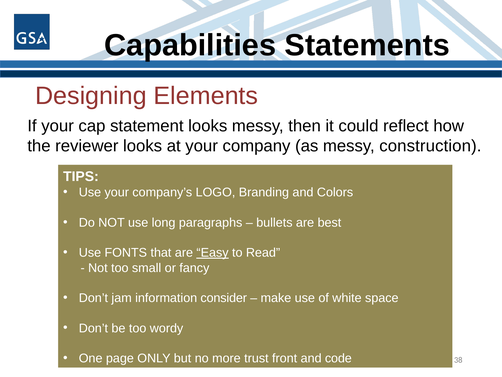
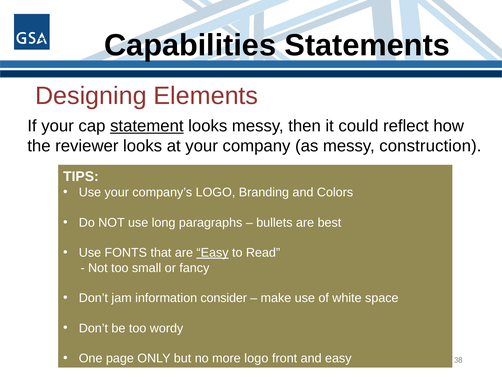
statement underline: none -> present (147, 126)
more trust: trust -> logo (256, 358)
and code: code -> easy (338, 358)
